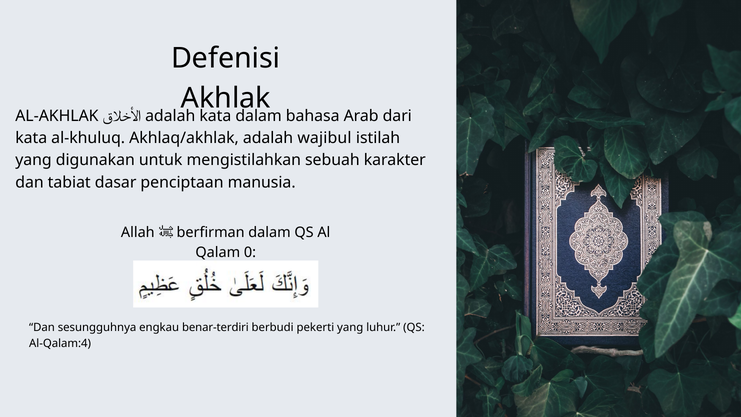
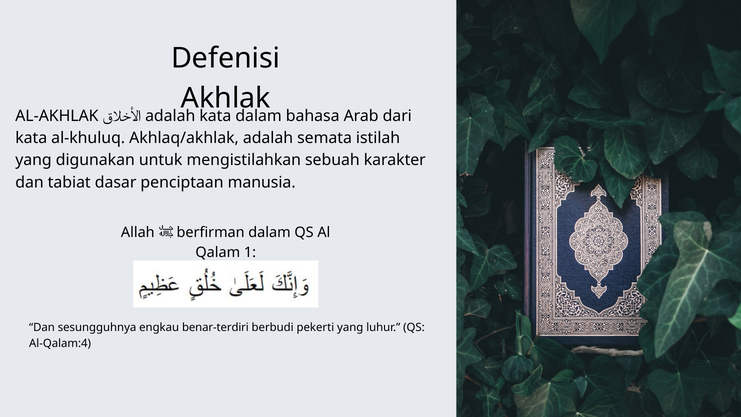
wajibul: wajibul -> semata (325, 138)
0: 0 -> 1 (250, 252)
